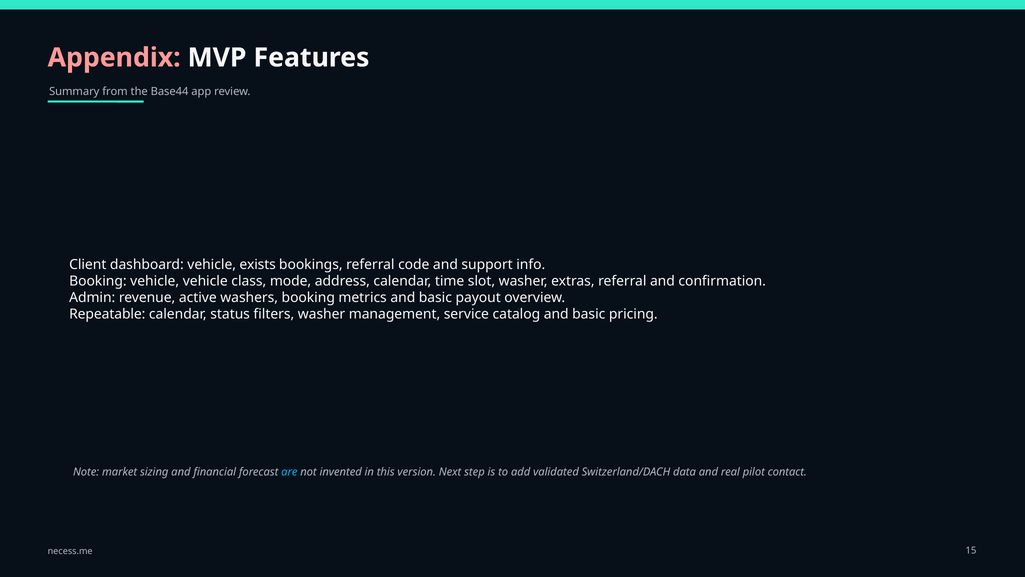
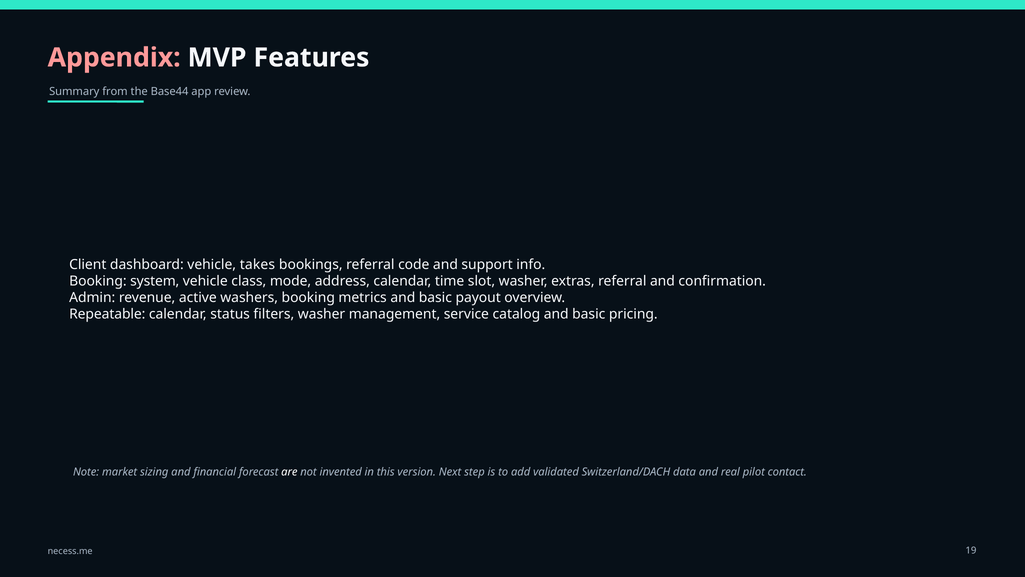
exists: exists -> takes (257, 264)
Booking vehicle: vehicle -> system (155, 281)
are colour: light blue -> white (289, 472)
15: 15 -> 19 (971, 550)
